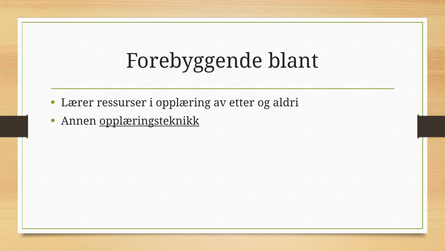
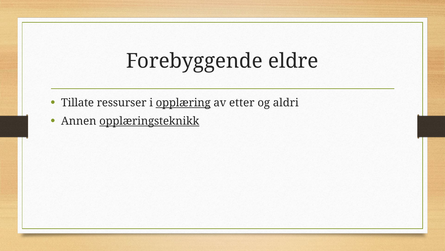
blant: blant -> eldre (293, 61)
Lærer: Lærer -> Tillate (77, 102)
opplæring underline: none -> present (183, 102)
